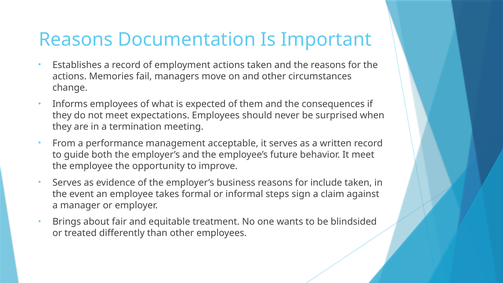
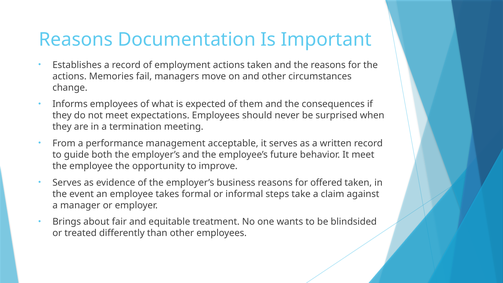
include: include -> offered (326, 183)
sign: sign -> take (301, 194)
